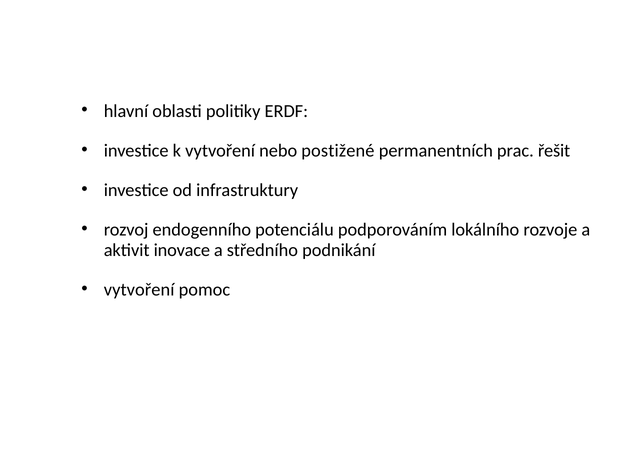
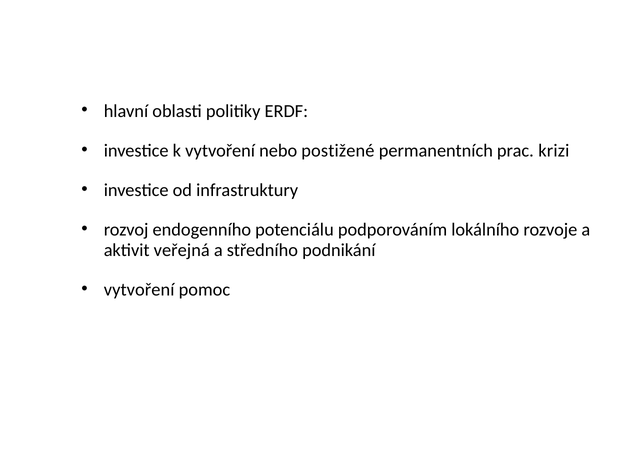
řešit: řešit -> krizi (554, 151)
inovace: inovace -> veřejná (182, 250)
